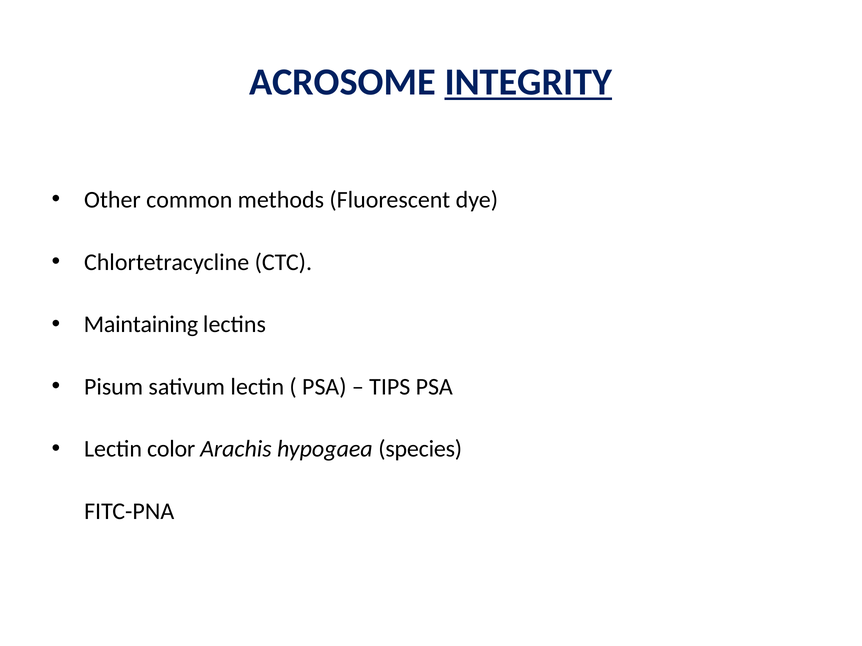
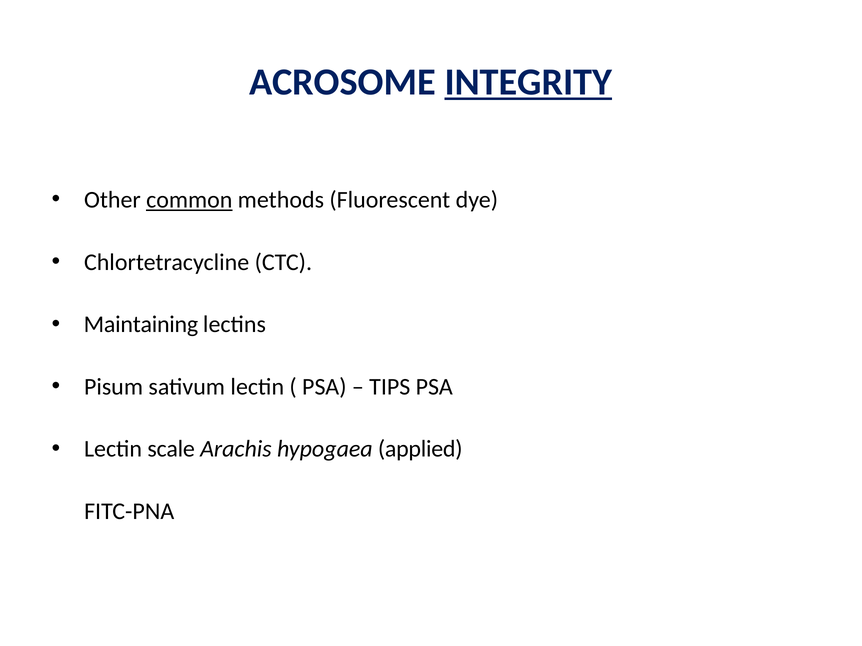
common underline: none -> present (189, 200)
color: color -> scale (171, 449)
species: species -> applied (420, 449)
